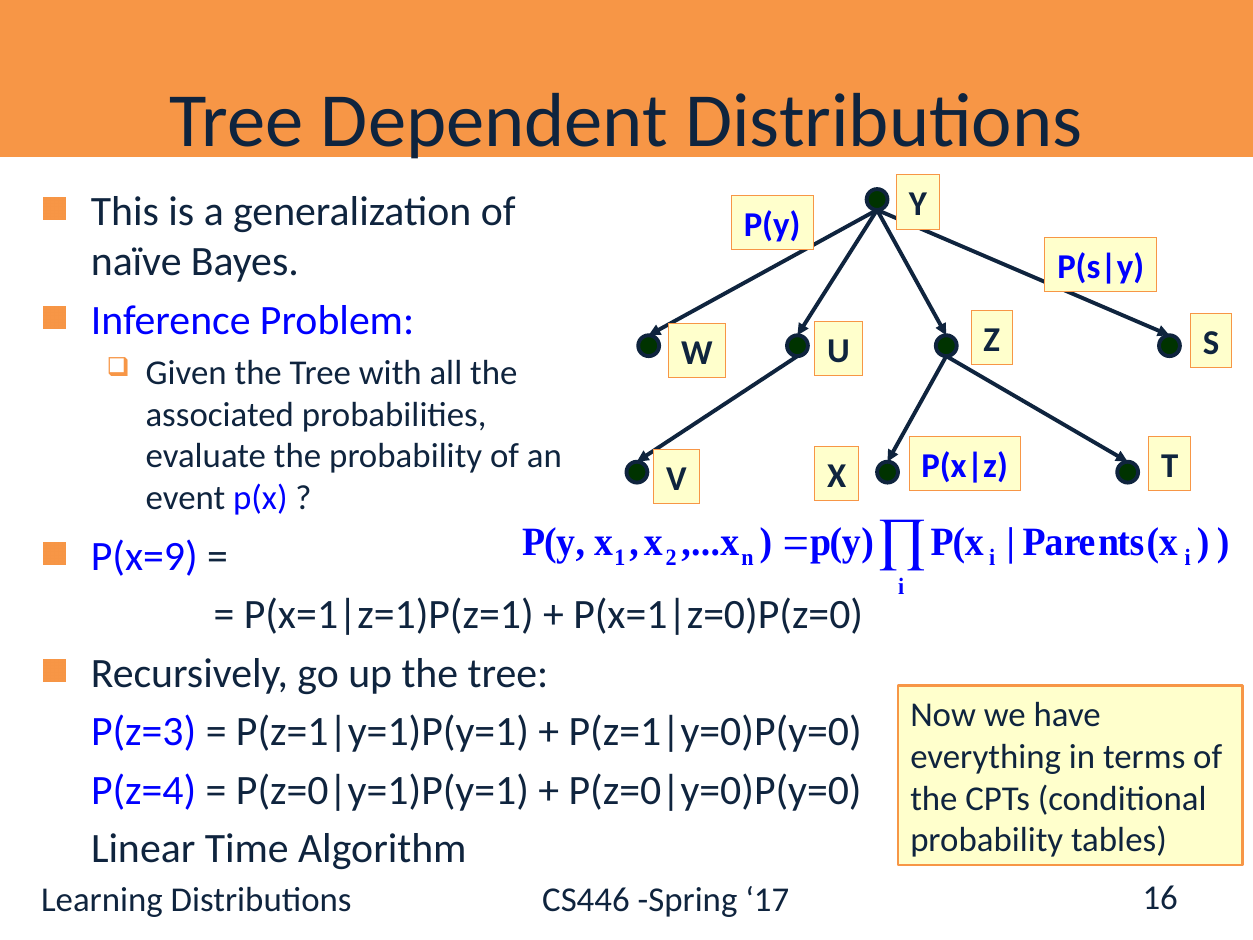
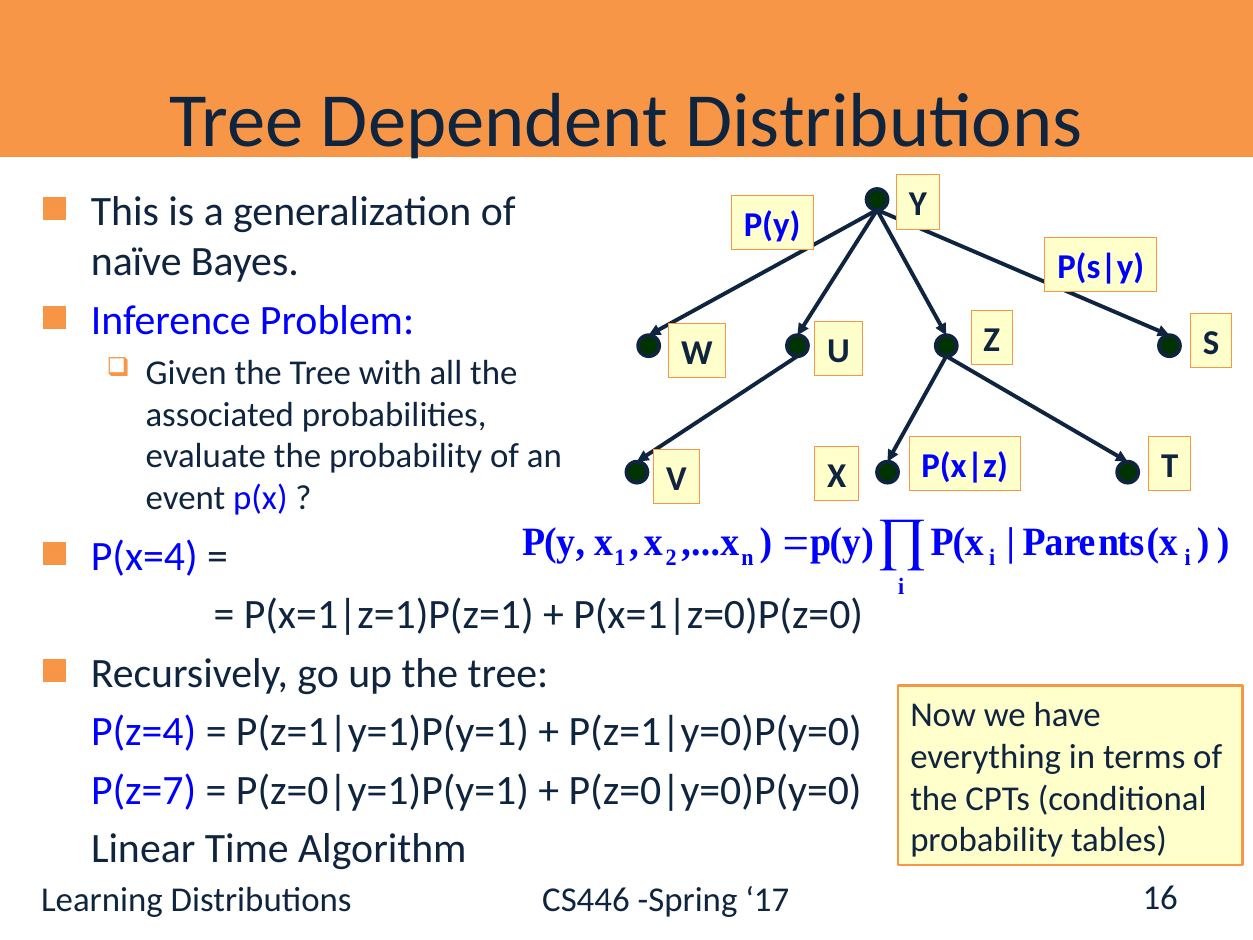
P(x=9: P(x=9 -> P(x=4 (144, 556)
P(z=3: P(z=3 -> P(z=4 (144, 732)
P(z=4: P(z=4 -> P(z=7 (144, 790)
